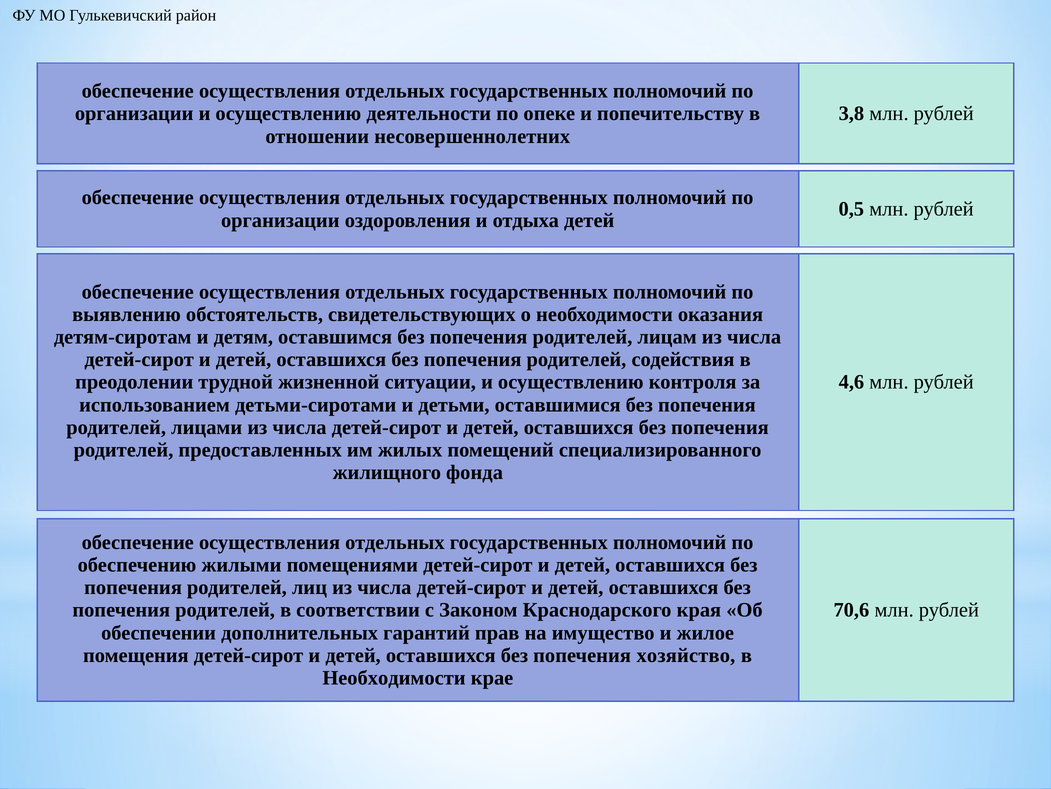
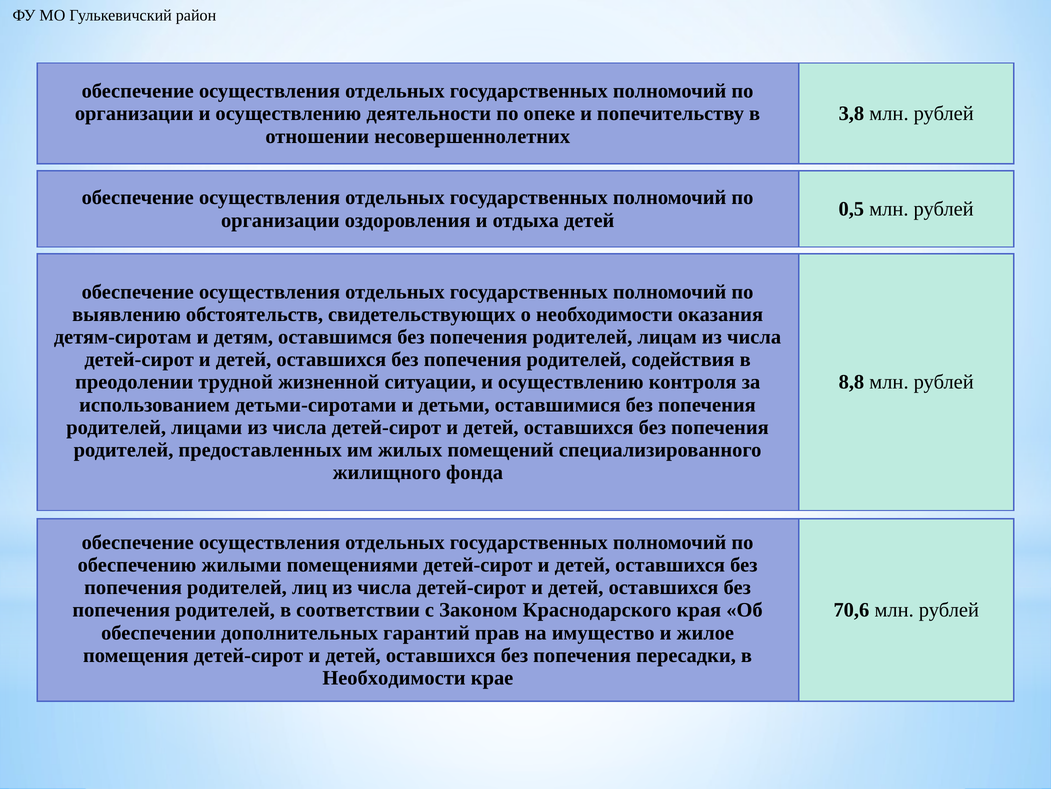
4,6: 4,6 -> 8,8 (851, 382)
хозяйство: хозяйство -> пересадки (686, 655)
